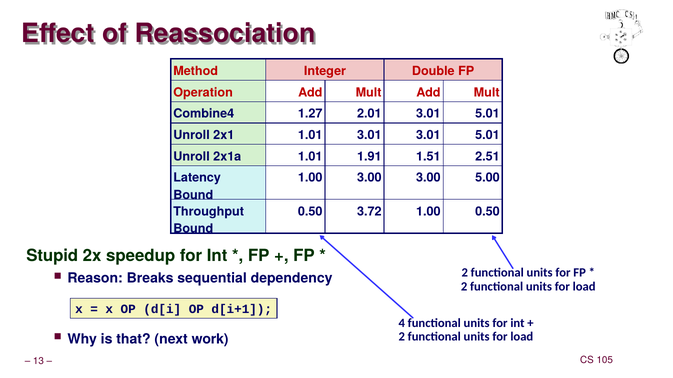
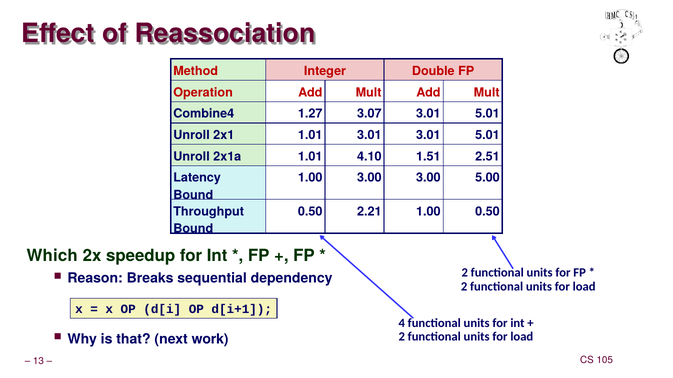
2.01: 2.01 -> 3.07 (369, 114)
1.91: 1.91 -> 4.10 (369, 157)
3.72: 3.72 -> 2.21 (369, 212)
Stupid: Stupid -> Which (52, 256)
